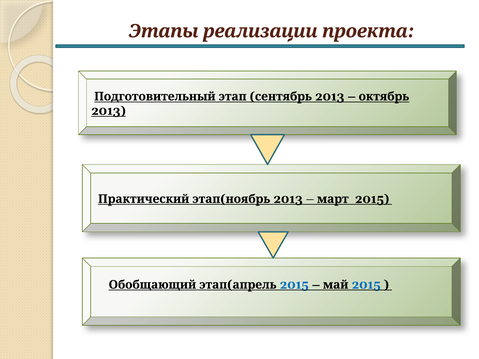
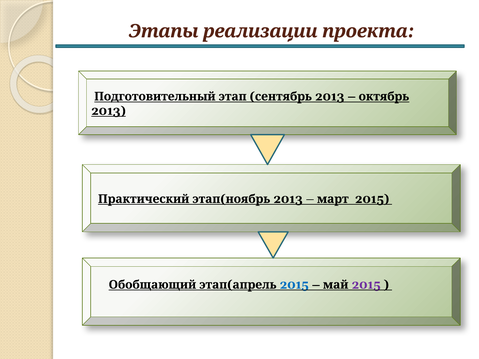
2015 colour: blue -> purple (366, 285)
